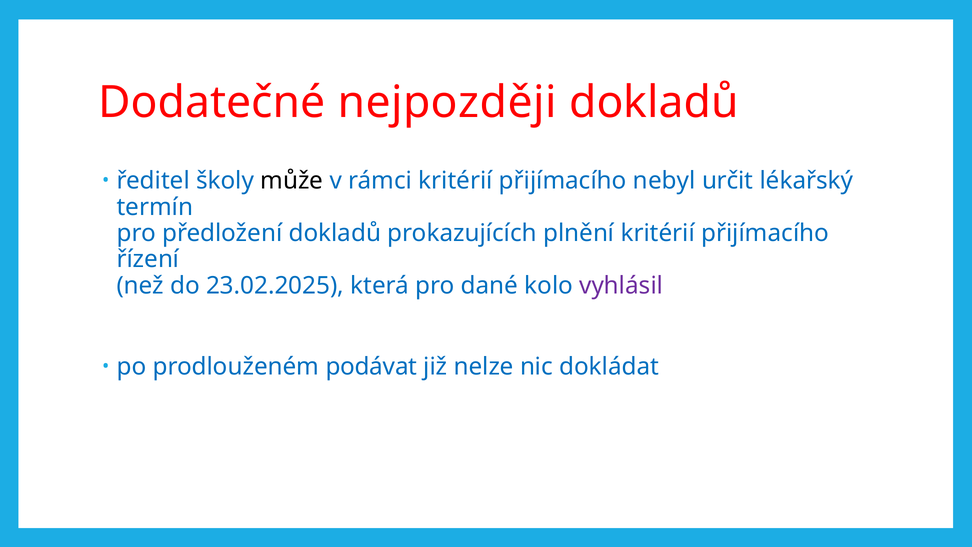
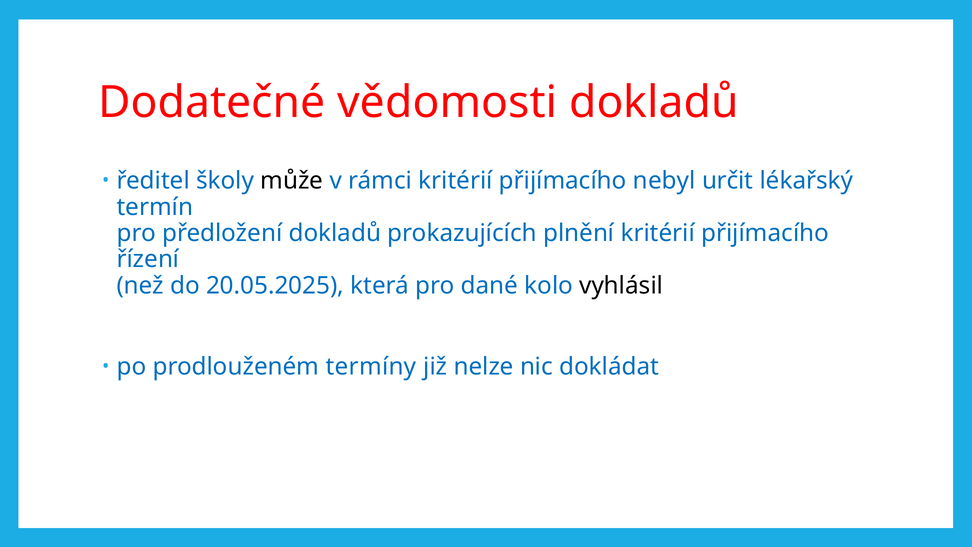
nejpozději: nejpozději -> vědomosti (447, 102)
23.02.2025: 23.02.2025 -> 20.05.2025 (275, 286)
vyhlásil colour: purple -> black (621, 286)
podávat: podávat -> termíny (371, 366)
